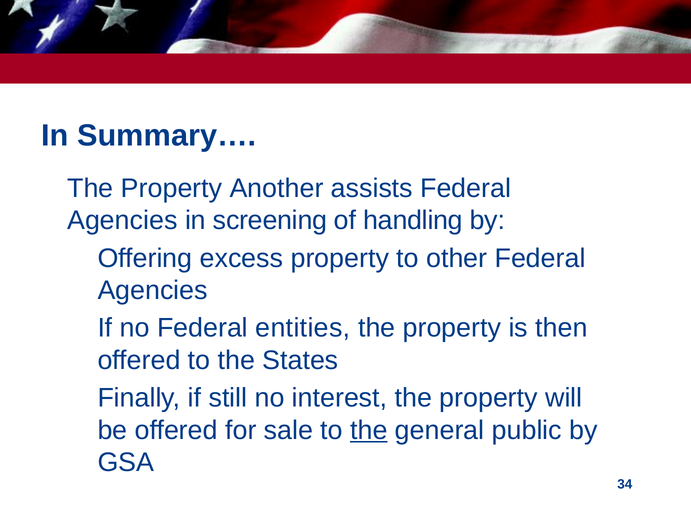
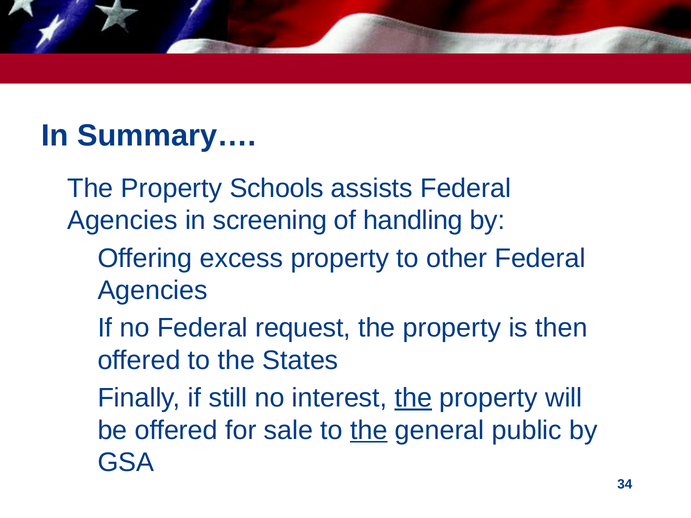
Another: Another -> Schools (277, 188)
entities: entities -> request (303, 328)
the underline: none -> present (413, 398)
